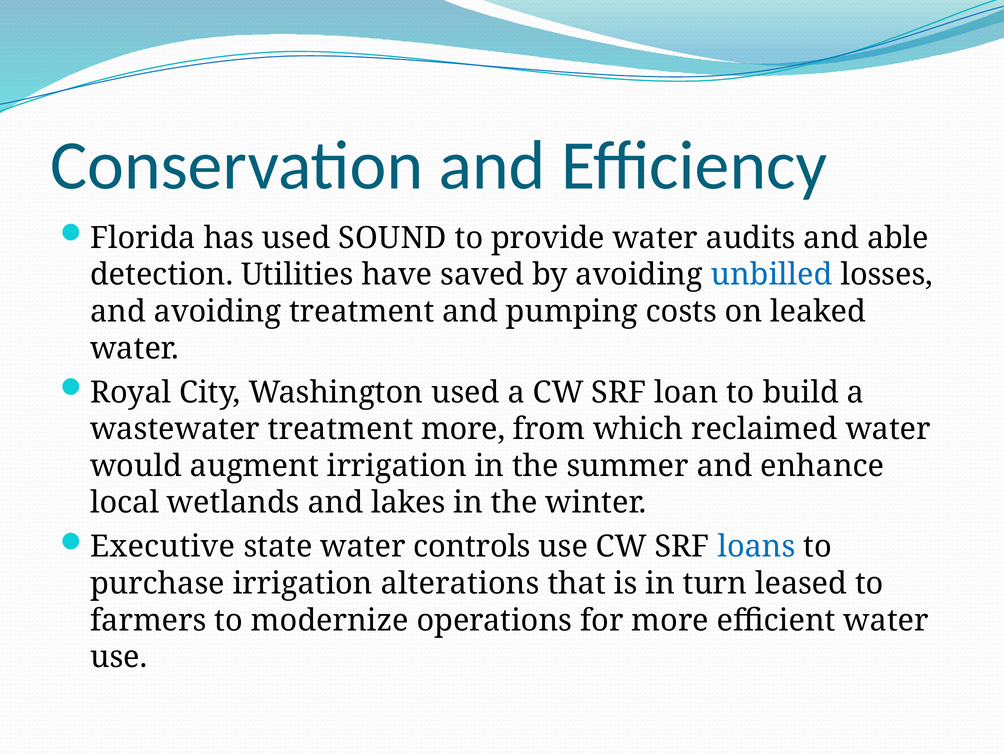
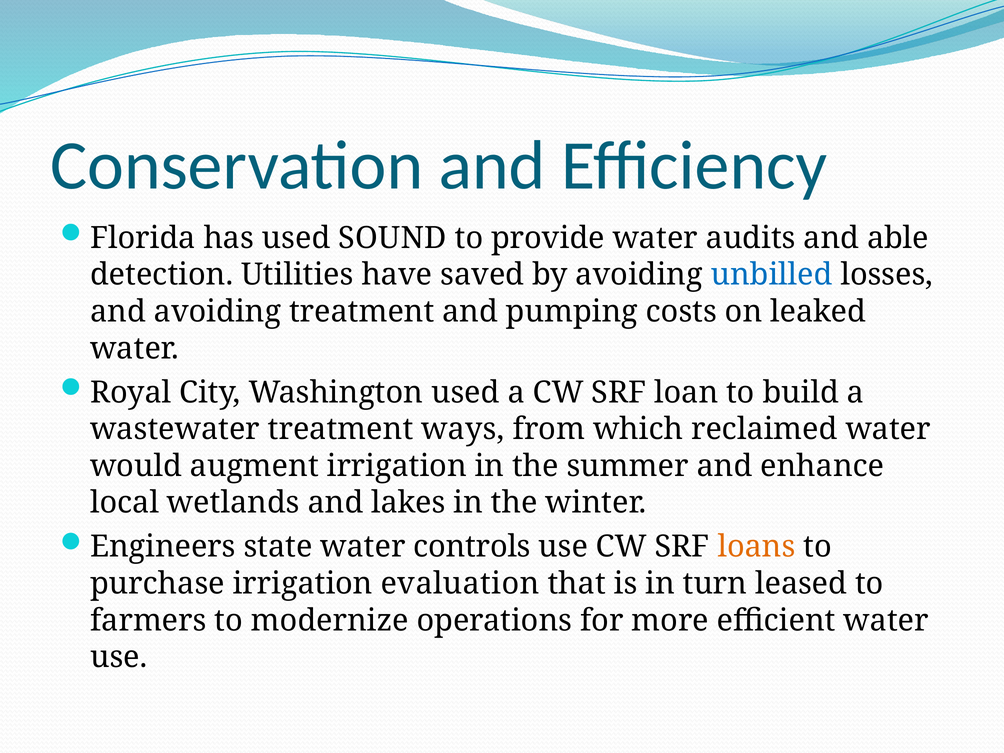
treatment more: more -> ways (463, 429)
Executive: Executive -> Engineers (163, 547)
loans colour: blue -> orange (757, 547)
alterations: alterations -> evaluation (460, 584)
